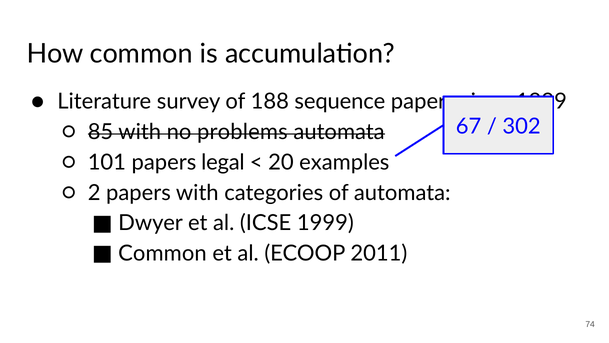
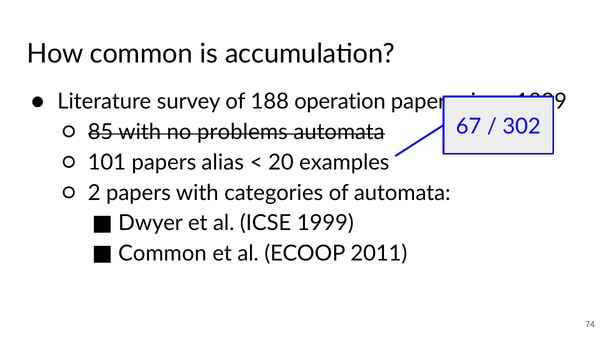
sequence: sequence -> operation (340, 102)
legal: legal -> alias (223, 162)
